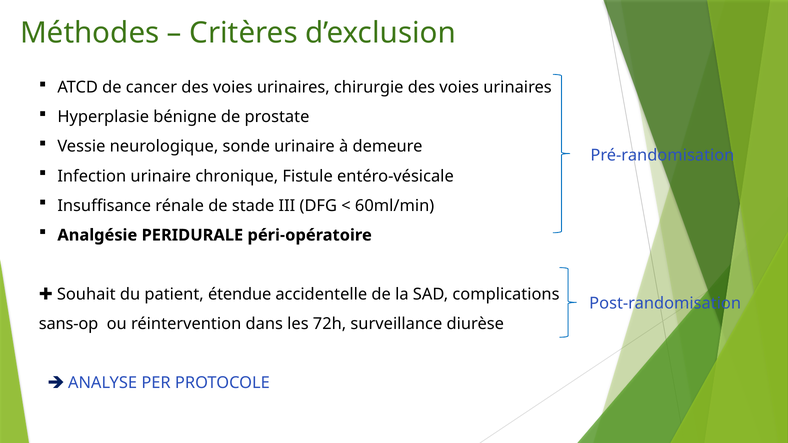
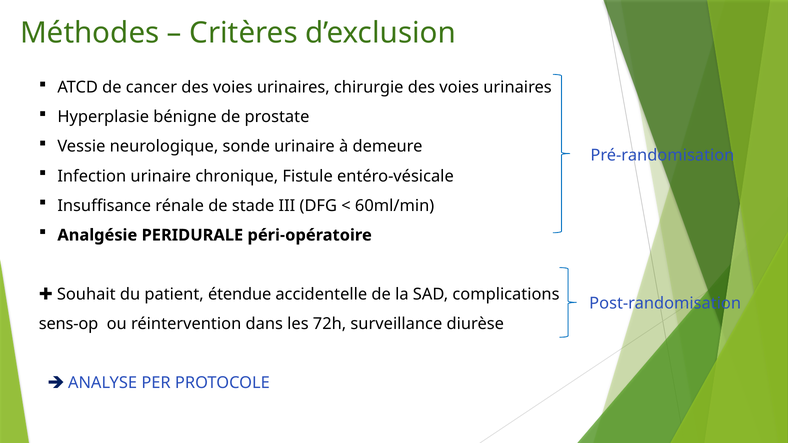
sans-op: sans-op -> sens-op (69, 324)
